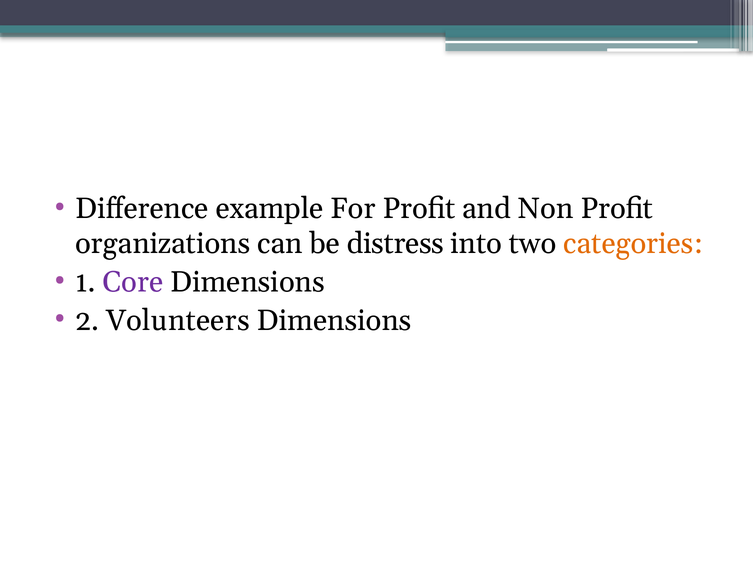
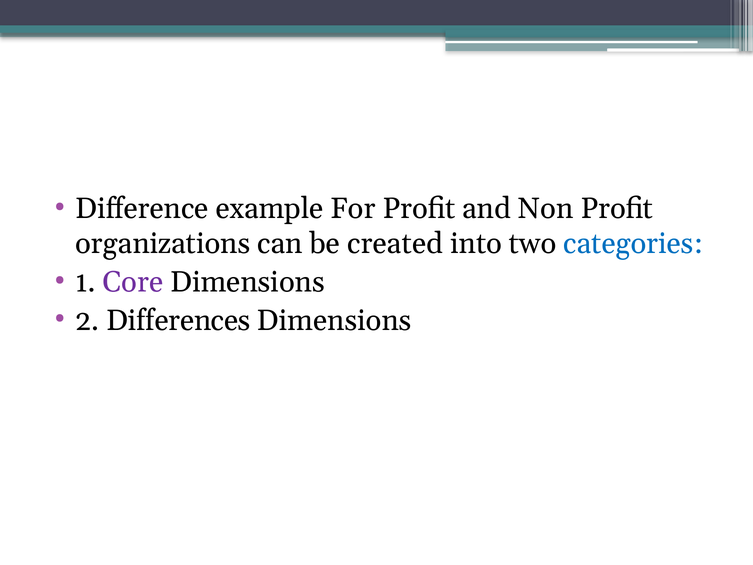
distress: distress -> created (395, 244)
categories colour: orange -> blue (633, 244)
Volunteers: Volunteers -> Differences (178, 320)
